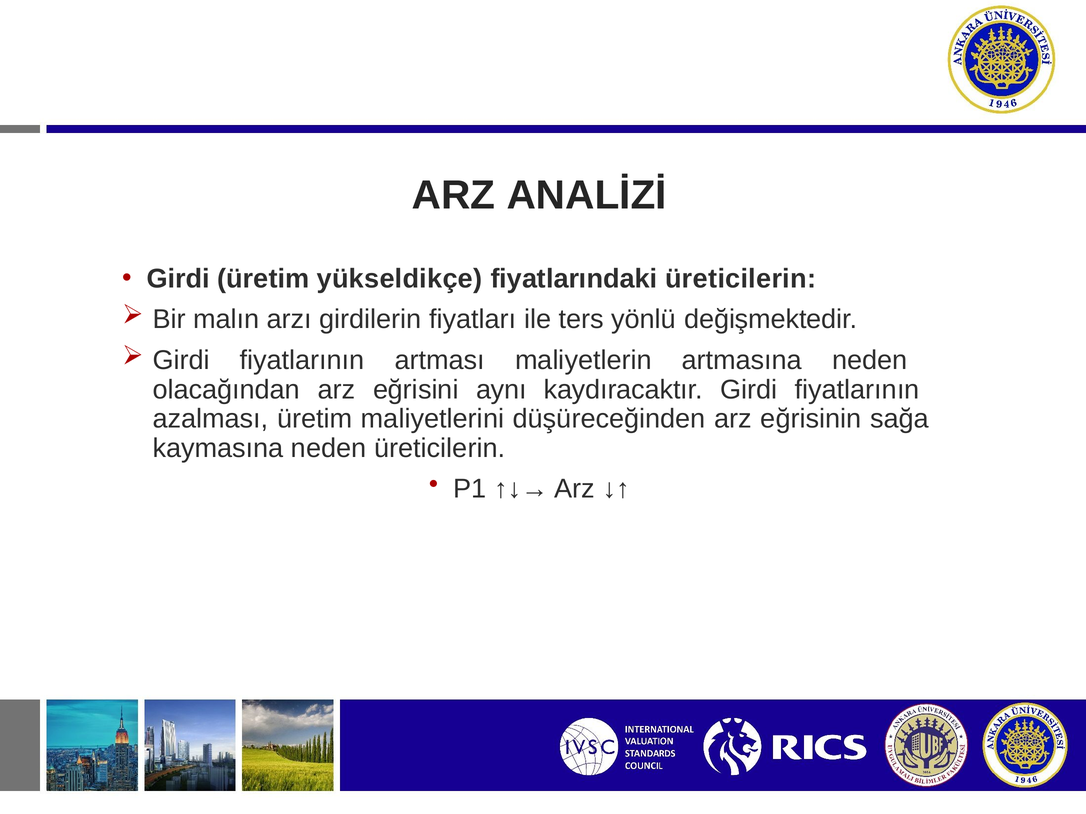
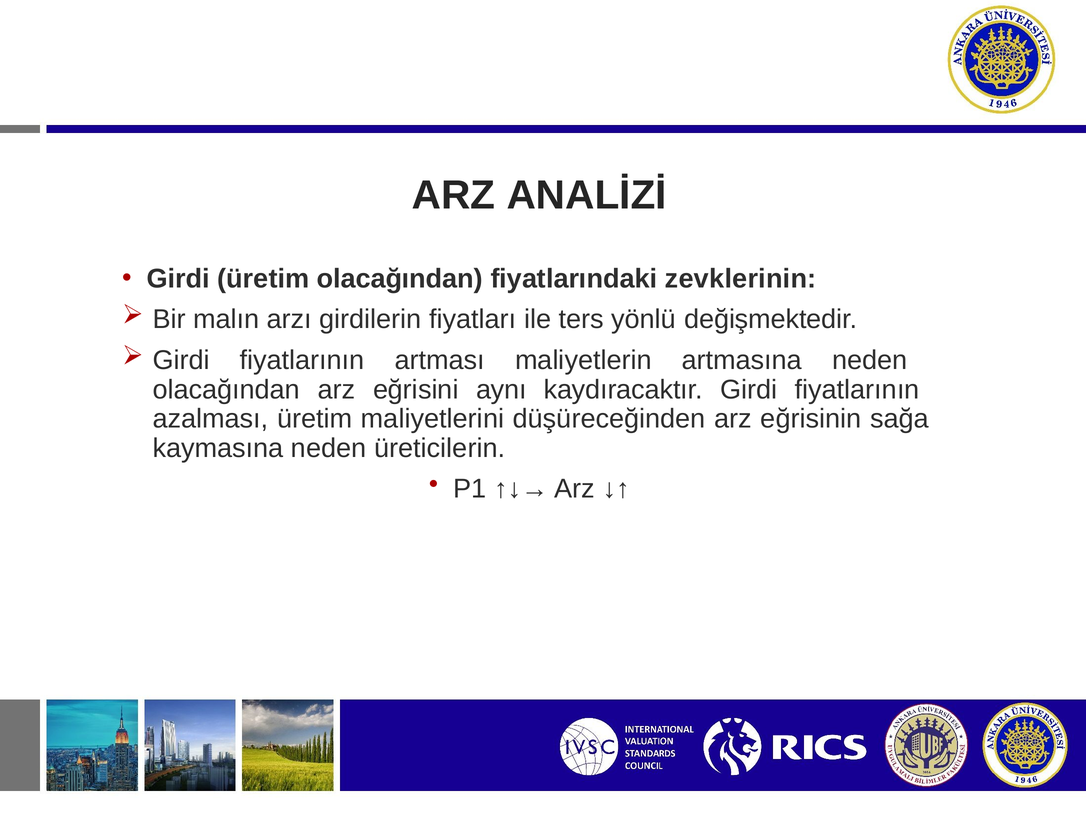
üretim yükseldikçe: yükseldikçe -> olacağından (400, 279)
fiyatlarındaki üreticilerin: üreticilerin -> zevklerinin (741, 279)
